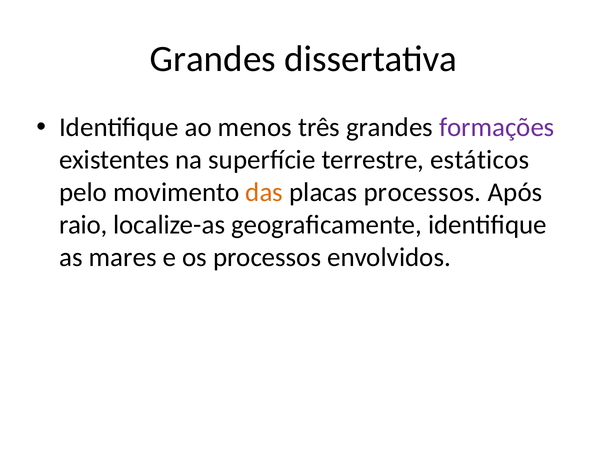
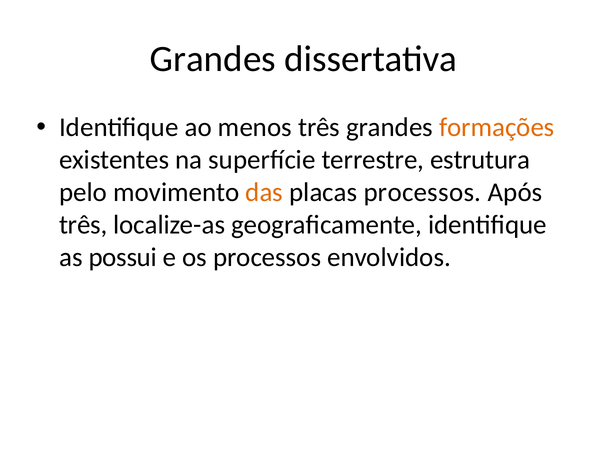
formações colour: purple -> orange (497, 127)
estáticos: estáticos -> estrutura (480, 160)
raio: raio -> três (83, 224)
mares: mares -> possui (123, 257)
